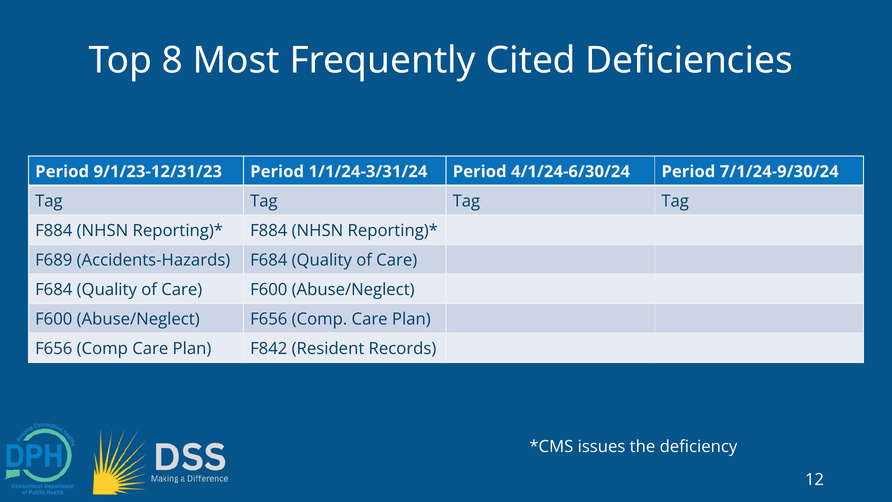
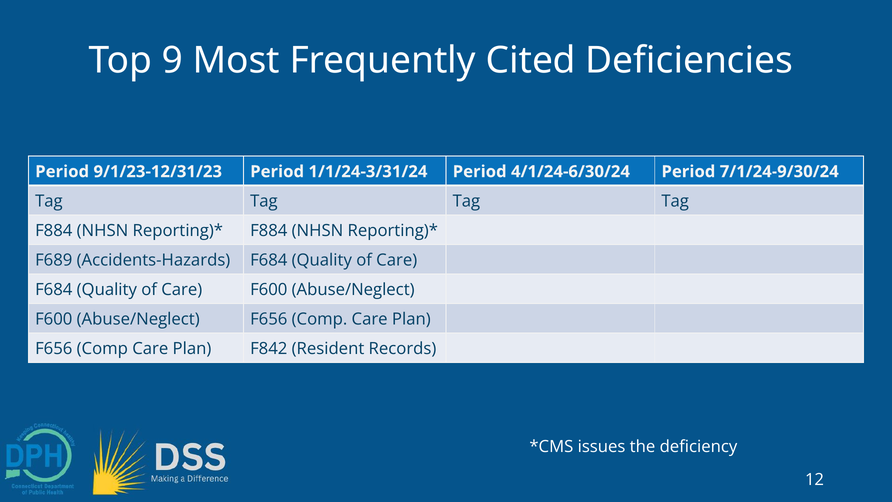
8: 8 -> 9 (172, 61)
